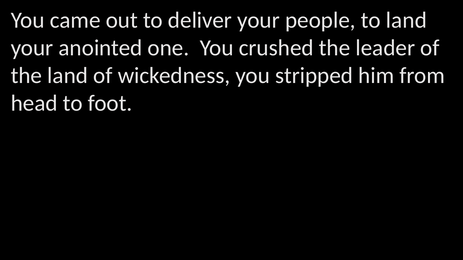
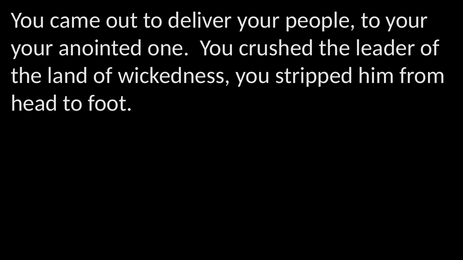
to land: land -> your (407, 20)
